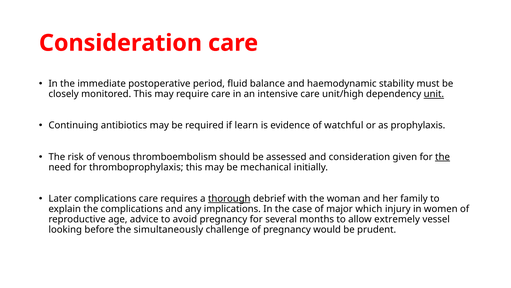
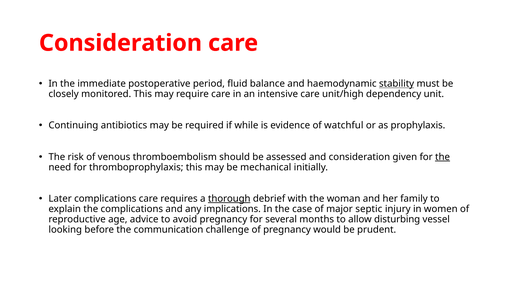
stability underline: none -> present (397, 84)
unit underline: present -> none (434, 94)
learn: learn -> while (246, 125)
which: which -> septic (369, 209)
extremely: extremely -> disturbing (397, 219)
simultaneously: simultaneously -> communication (169, 229)
